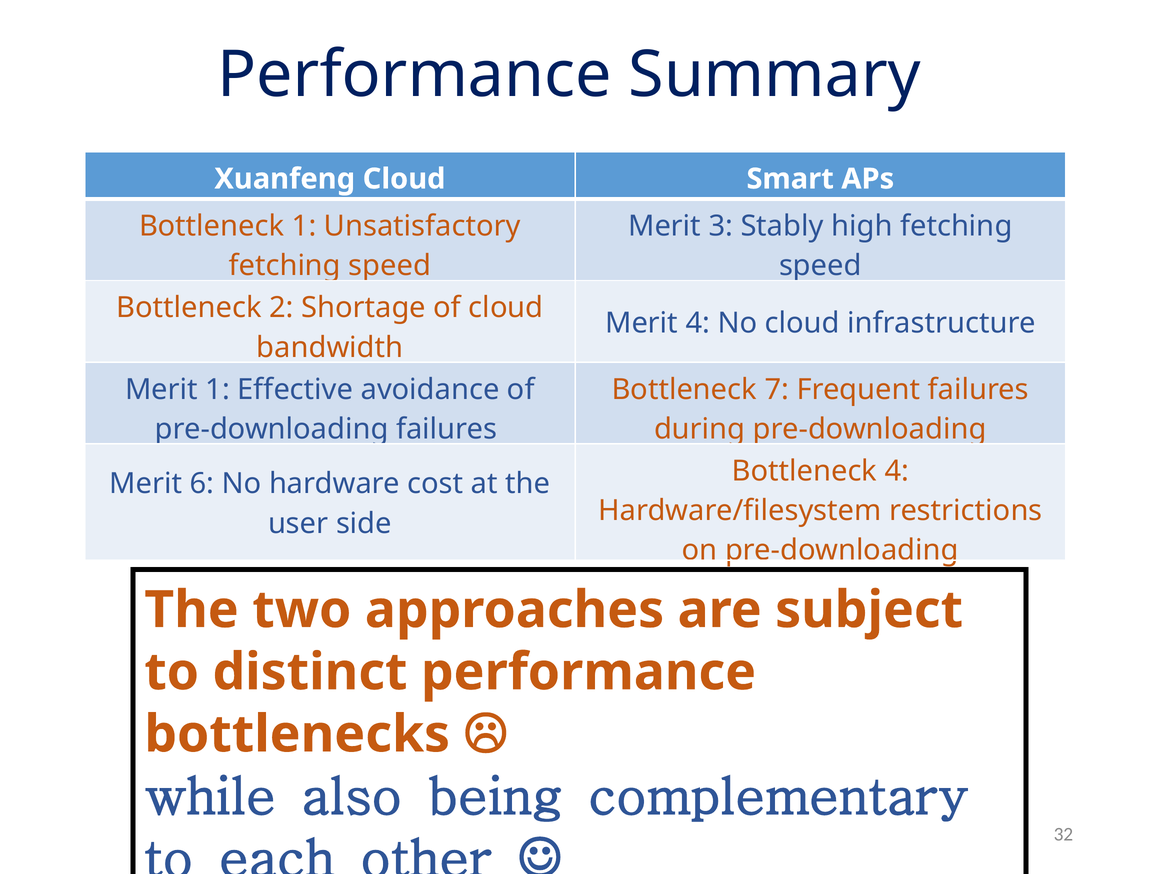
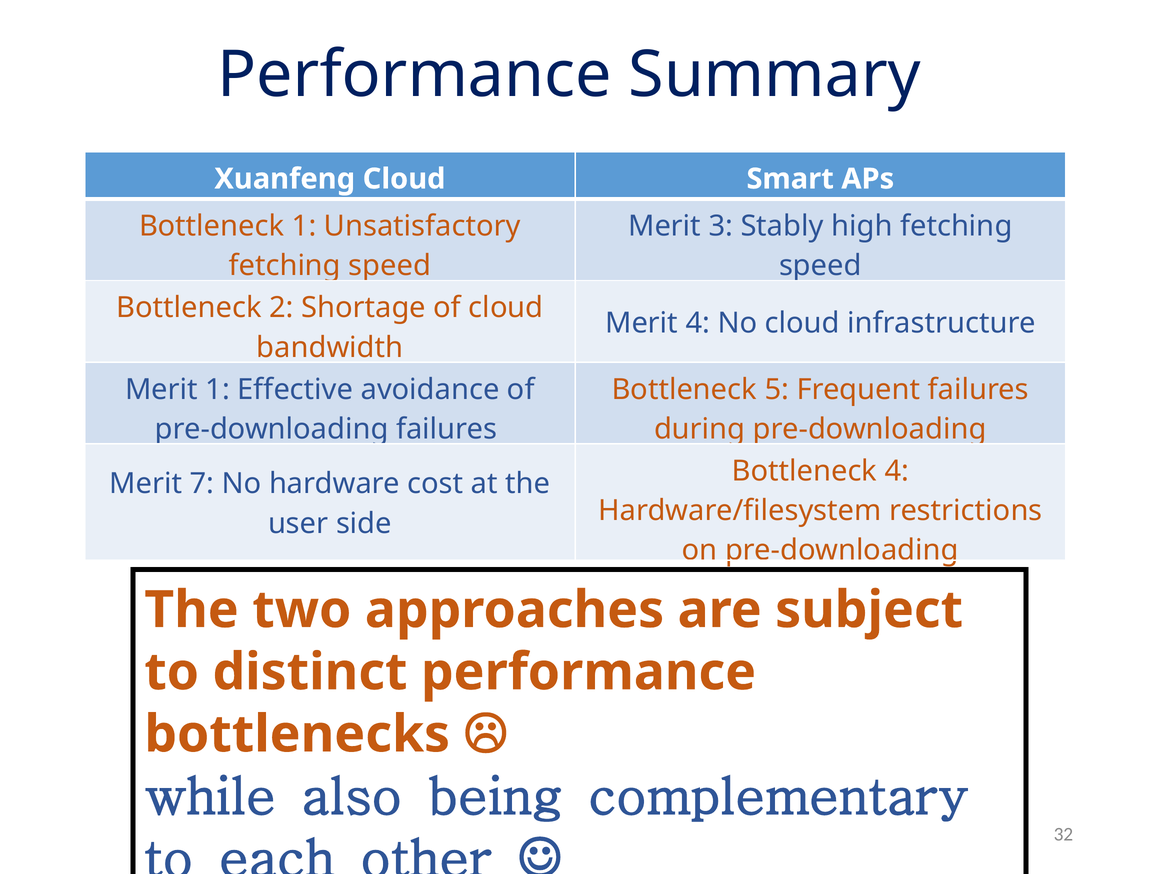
7: 7 -> 5 (777, 389)
6: 6 -> 7 (202, 484)
